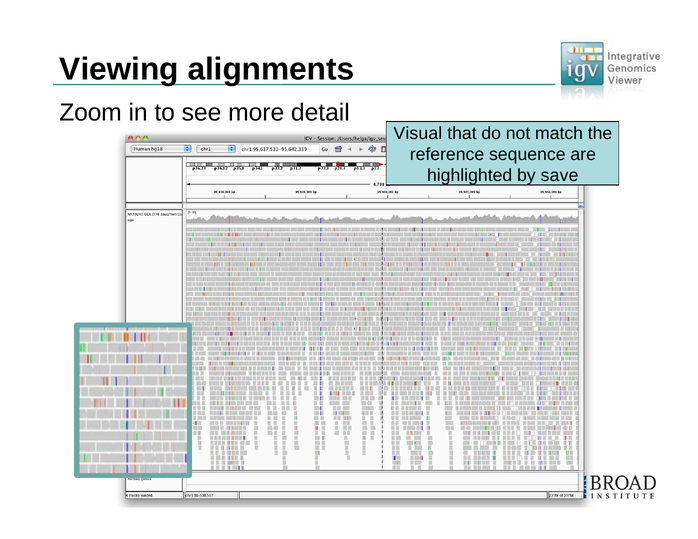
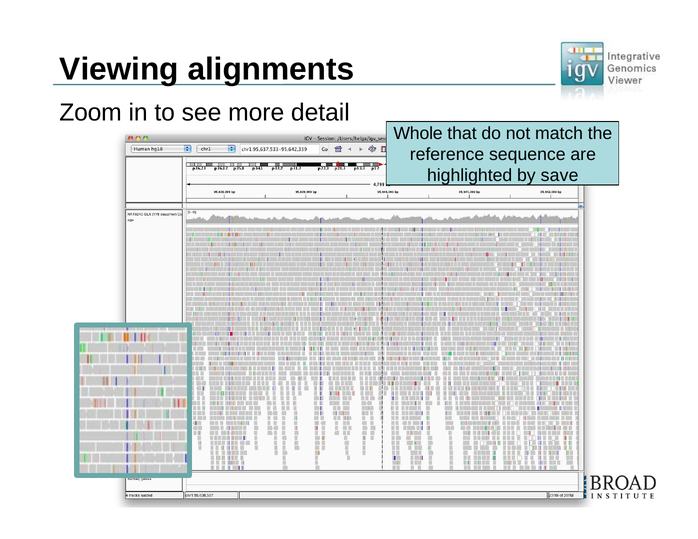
Visual: Visual -> Whole (418, 133)
